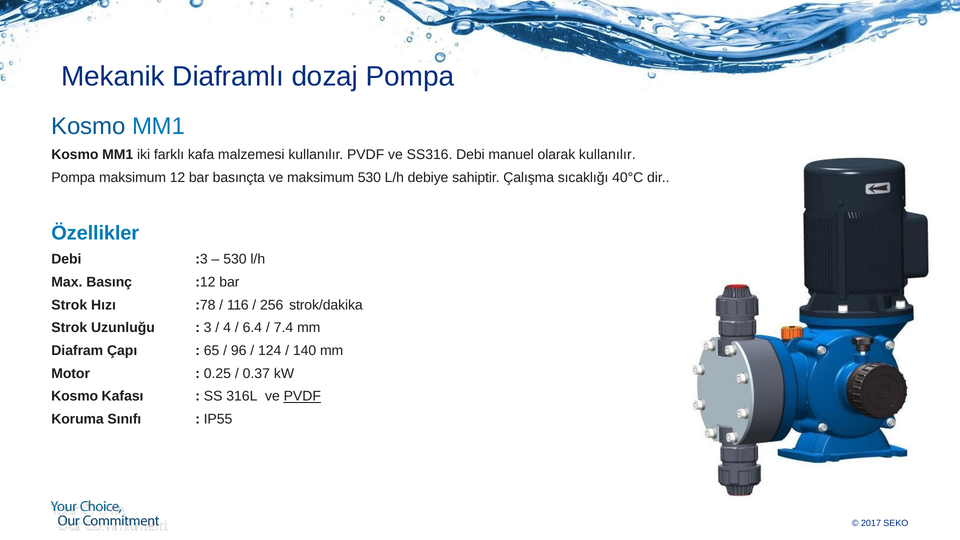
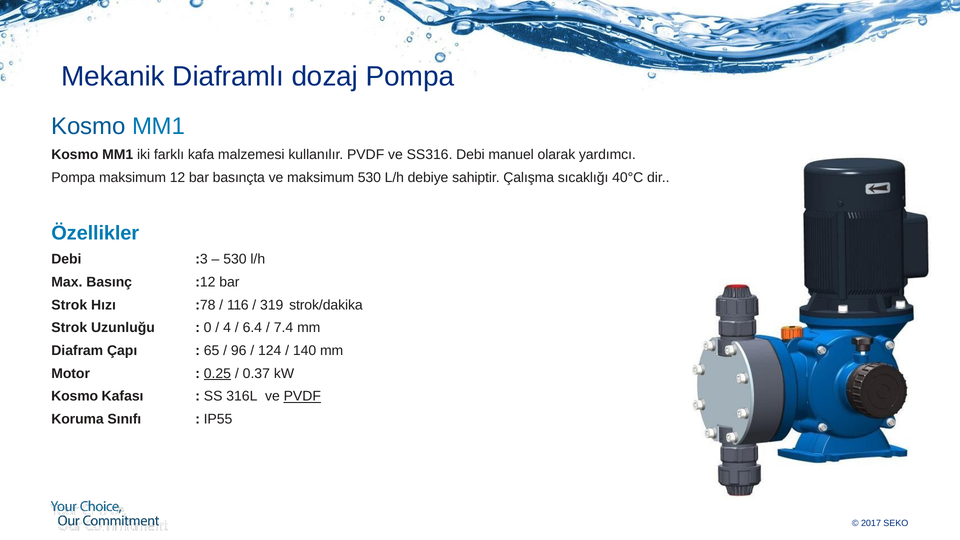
olarak kullanılır: kullanılır -> yardımcı (607, 155)
256: 256 -> 319 (272, 305)
3: 3 -> 0 (208, 328)
0.25 underline: none -> present (217, 373)
